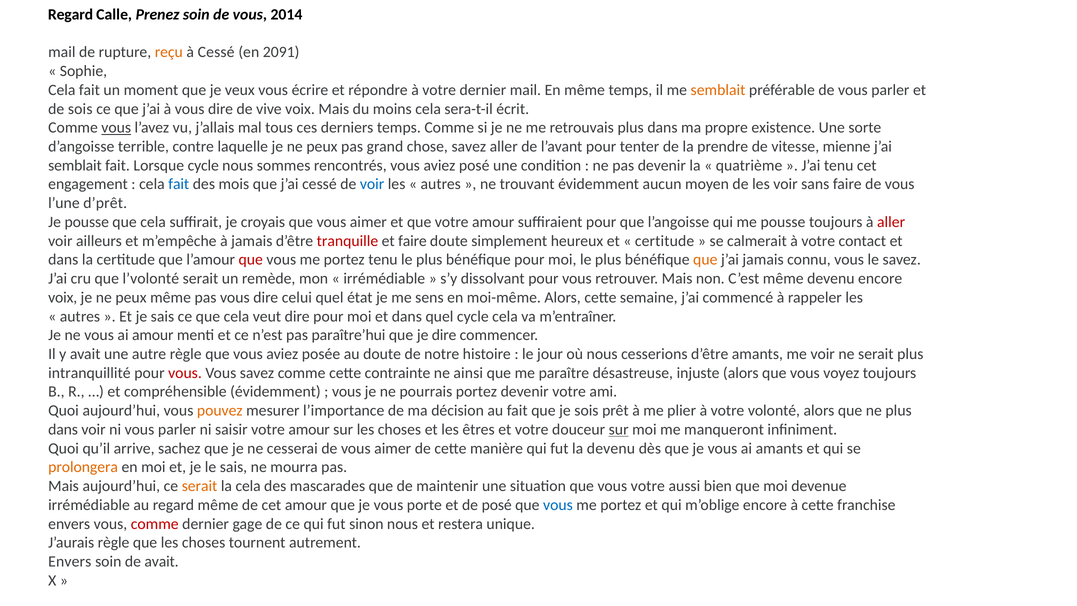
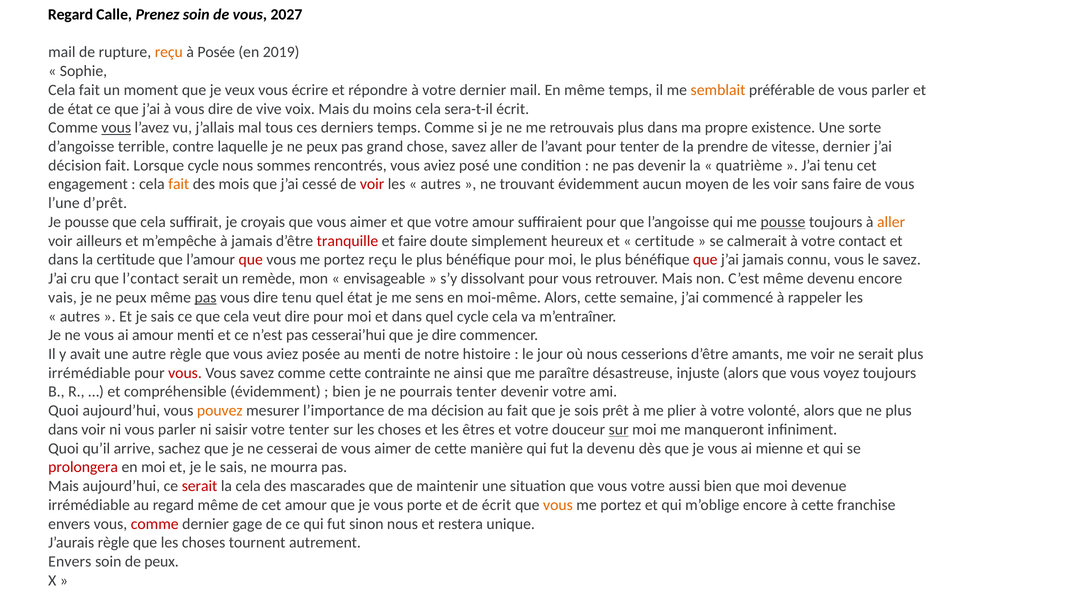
2014: 2014 -> 2027 (286, 15)
à Cessé: Cessé -> Posée (216, 52)
2091: 2091 -> 2019 (281, 52)
de sois: sois -> état (80, 109)
vitesse mienne: mienne -> dernier (846, 147)
semblait: semblait -> décision (75, 165)
fait colour: blue -> orange (179, 184)
voir colour: blue -> red (372, 184)
pousse underline: none -> present (783, 222)
aller colour: red -> orange (891, 222)
portez tenu: tenu -> reçu (383, 260)
que colour: orange -> red (705, 260)
l’volonté: l’volonté -> l’contact (151, 279)
irrémédiable: irrémédiable -> envisageable (384, 279)
voix: voix -> vais (63, 297)
pas underline: none -> present (206, 297)
dire celui: celui -> tenu (297, 297)
paraître’hui: paraître’hui -> cesserai’hui (349, 335)
au doute: doute -> menti (382, 354)
intranquillité: intranquillité -> irrémédiable (89, 373)
vous: vous -> bien (347, 392)
pourrais portez: portez -> tenter (476, 392)
saisir votre amour: amour -> tenter (309, 429)
ai amants: amants -> mienne (779, 448)
prolongera colour: orange -> red (83, 467)
serait colour: orange -> red (200, 486)
de posé: posé -> écrit (497, 505)
vous colour: blue -> orange (558, 505)
de avait: avait -> peux (162, 561)
